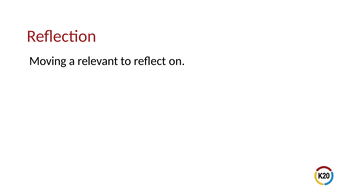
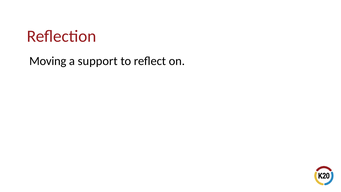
relevant: relevant -> support (98, 61)
